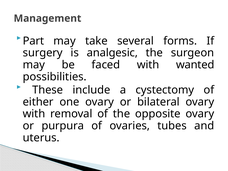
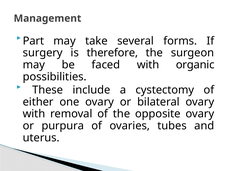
analgesic: analgesic -> therefore (112, 53)
wanted: wanted -> organic (195, 65)
